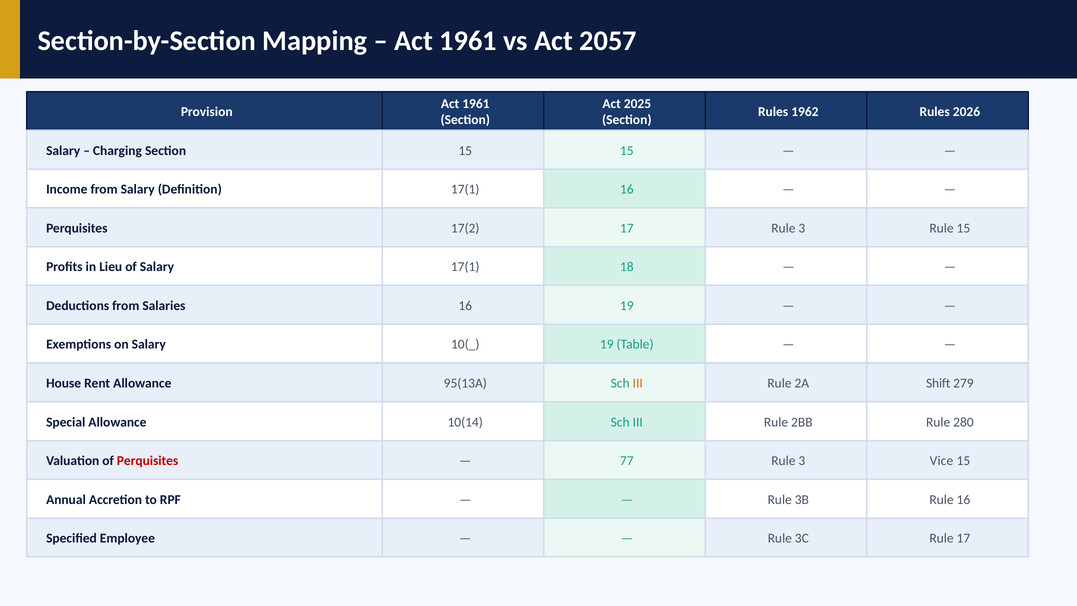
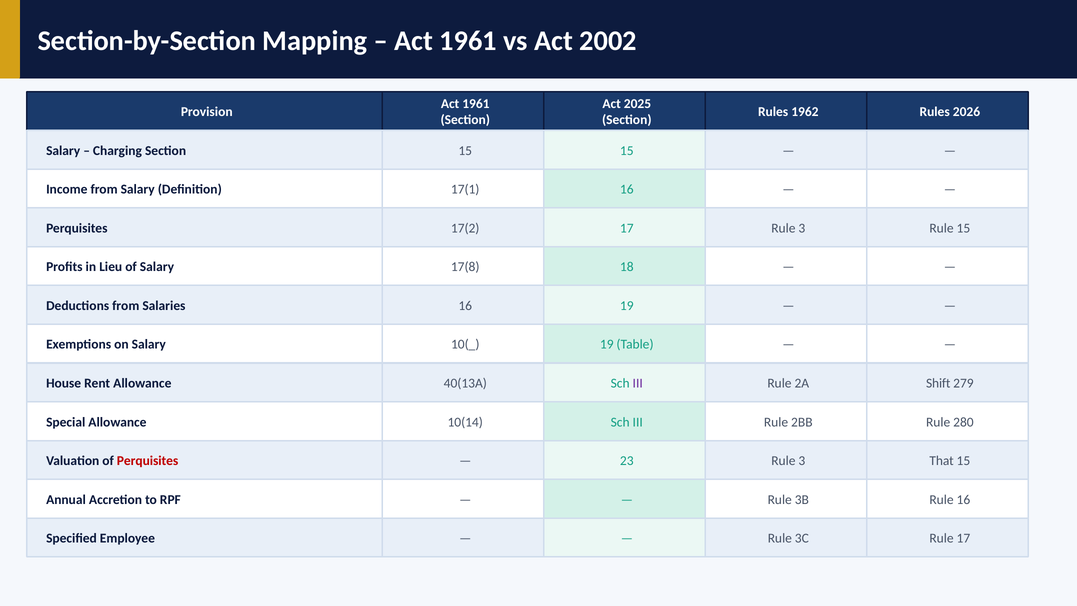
2057: 2057 -> 2002 (608, 41)
Salary 17(1: 17(1 -> 17(8 (465, 267)
95(13A: 95(13A -> 40(13A (465, 383)
III colour: orange -> purple (638, 383)
77: 77 -> 23 (627, 461)
Vice: Vice -> That (942, 461)
